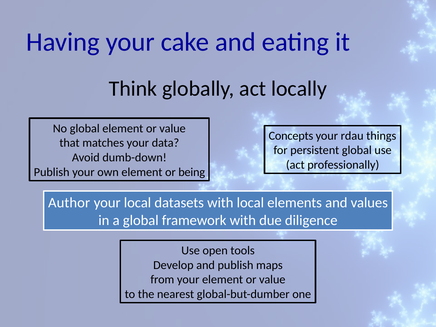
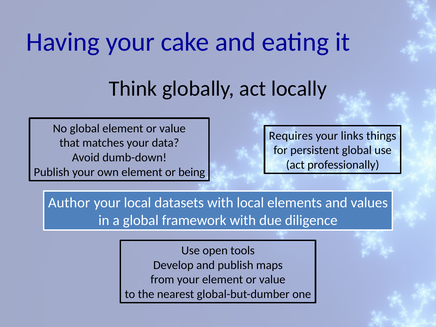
Concepts: Concepts -> Requires (291, 136)
rdau: rdau -> links (352, 136)
